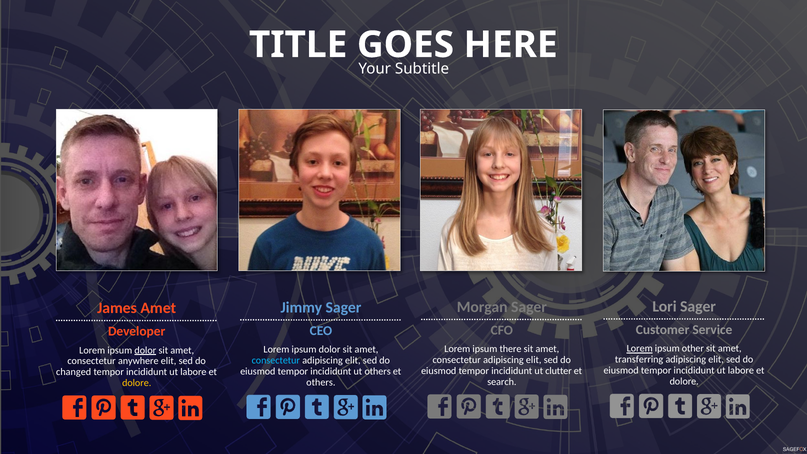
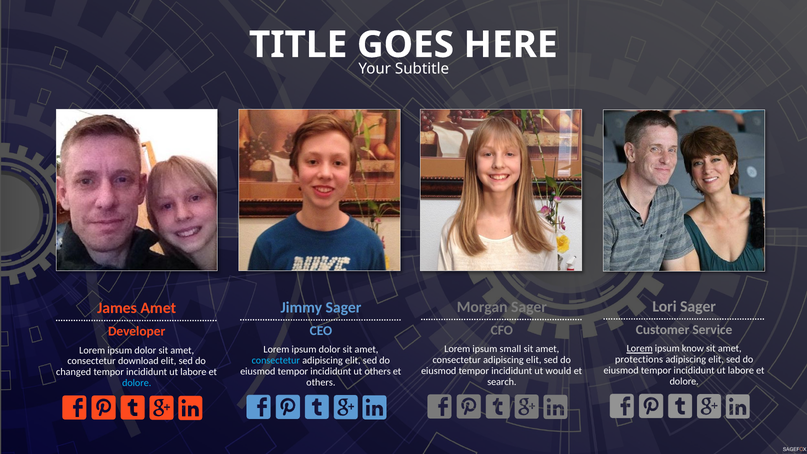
other: other -> know (693, 349)
there: there -> small (510, 349)
dolor underline: present -> none (145, 350)
transferring: transferring -> protections (639, 359)
anywhere: anywhere -> download (138, 361)
clutter: clutter -> would (558, 371)
dolore colour: yellow -> light blue (137, 383)
